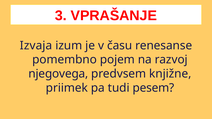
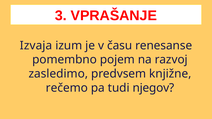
njegovega: njegovega -> zasledimo (58, 74)
priimek: priimek -> rečemo (67, 88)
pesem: pesem -> njegov (153, 88)
